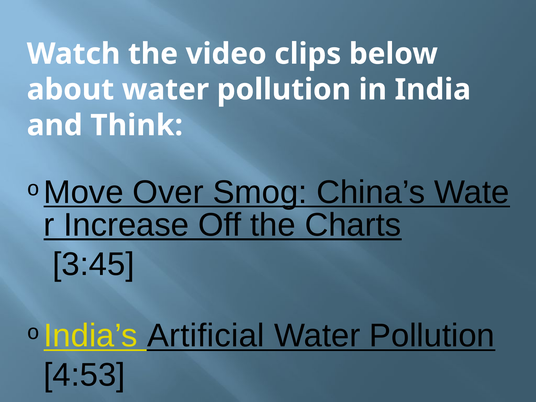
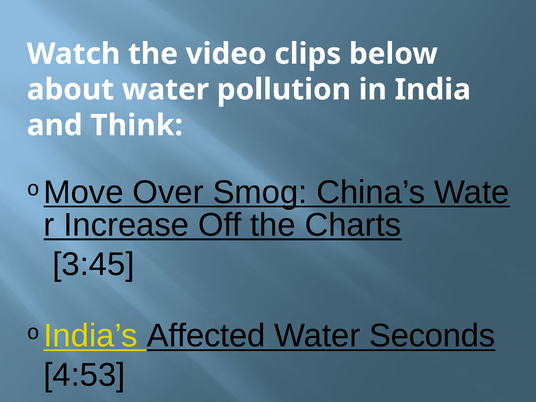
Artificial: Artificial -> Affected (206, 336)
Pollution: Pollution -> Seconds (432, 336)
